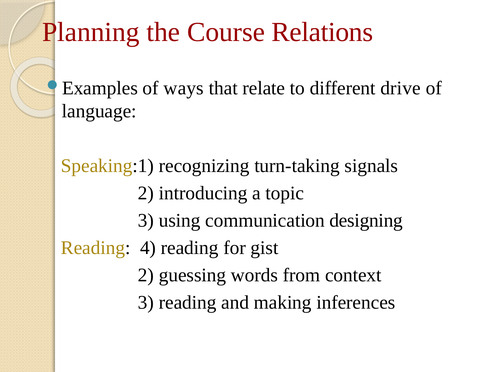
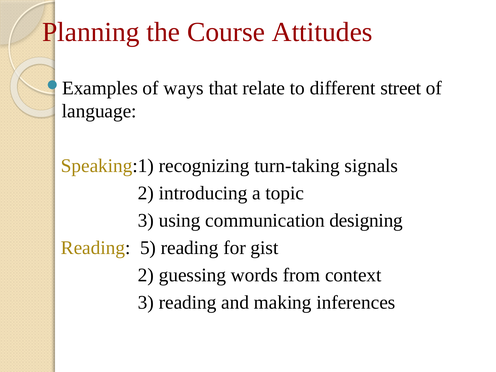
Relations: Relations -> Attitudes (322, 32)
drive: drive -> street (401, 88)
4: 4 -> 5 (148, 248)
